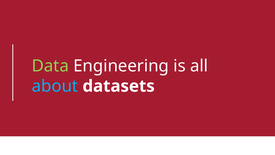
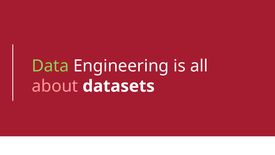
about colour: light blue -> pink (55, 86)
